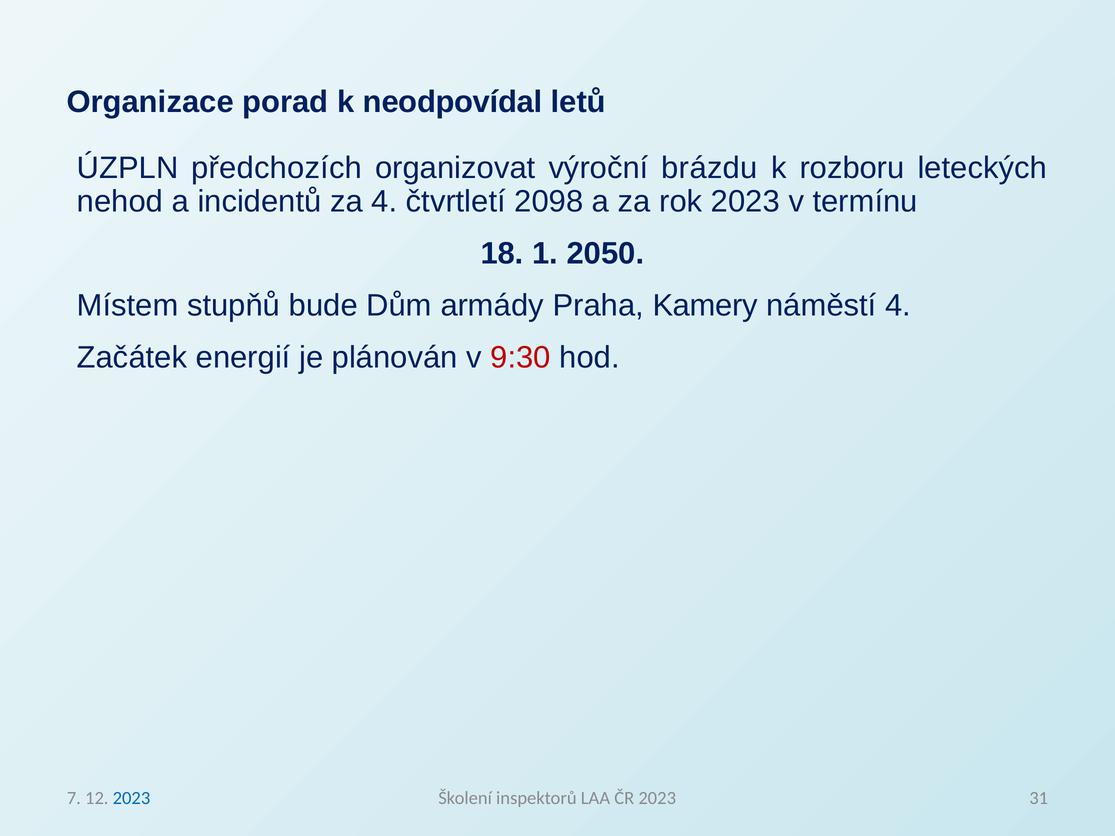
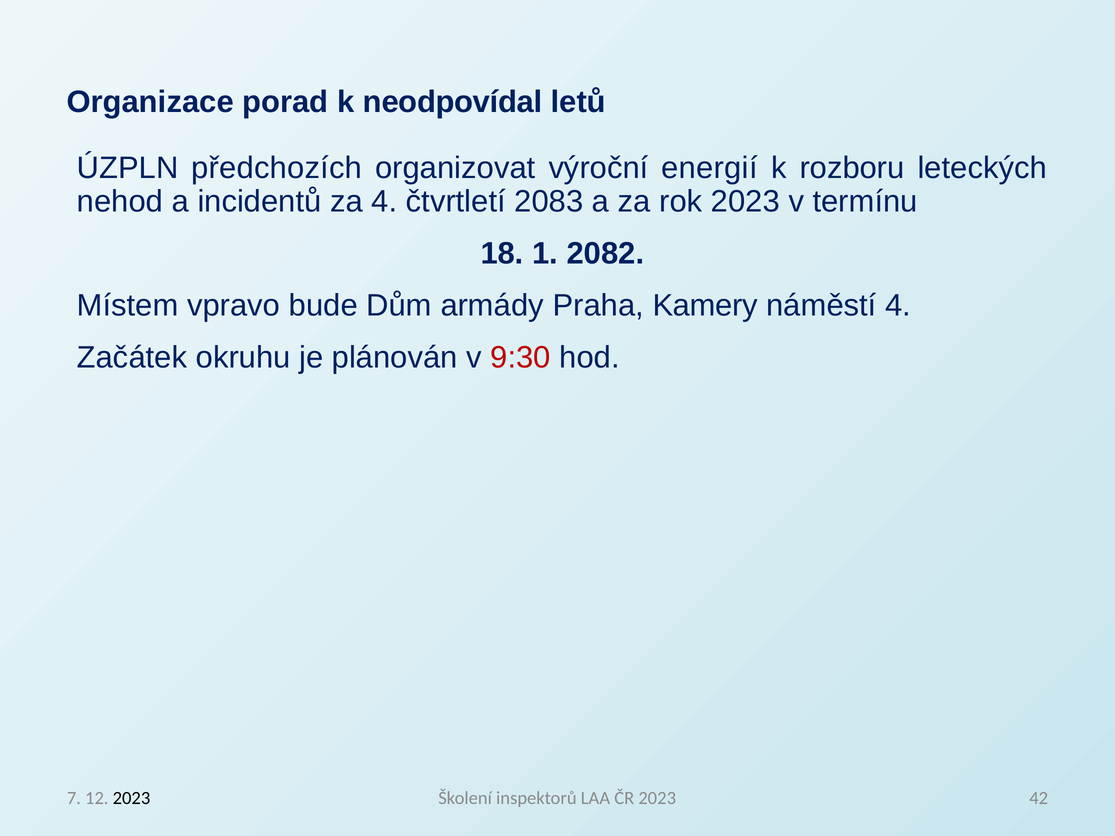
brázdu: brázdu -> energií (710, 168)
2098: 2098 -> 2083 (549, 201)
2050: 2050 -> 2082 (605, 254)
stupňů: stupňů -> vpravo (234, 306)
energií: energií -> okruhu (243, 358)
2023 colour: blue -> black (131, 799)
31: 31 -> 42 (1039, 798)
